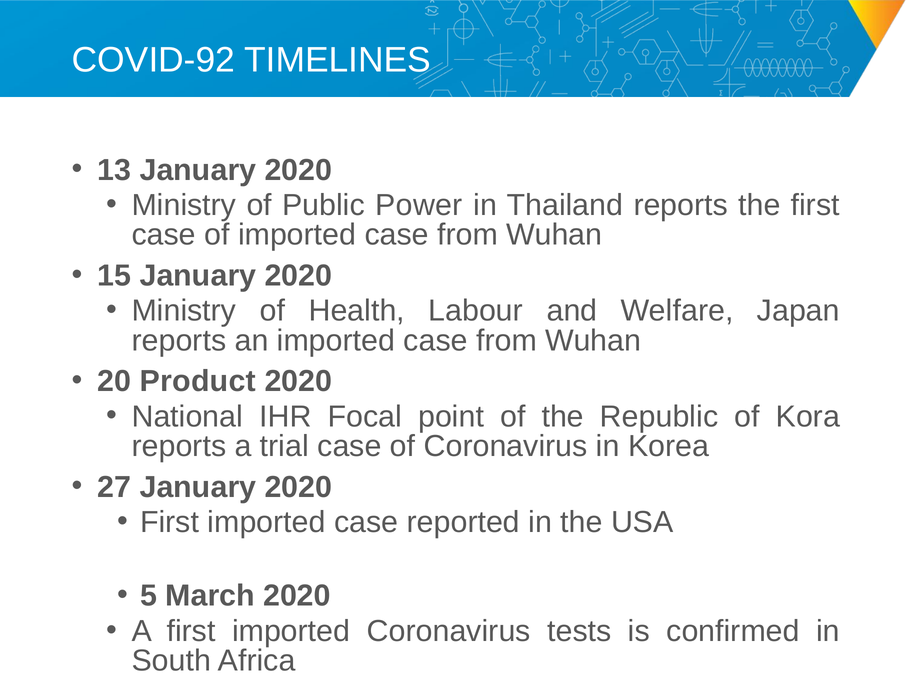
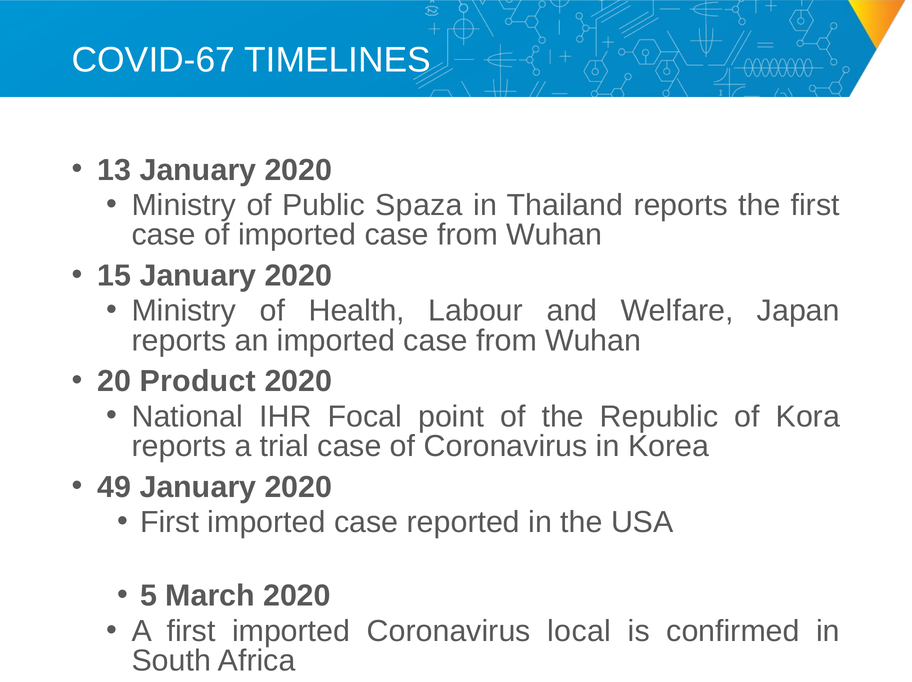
COVID-92: COVID-92 -> COVID-67 (153, 60)
Power: Power -> Spaza (419, 205)
27: 27 -> 49 (114, 487)
tests: tests -> local (579, 631)
